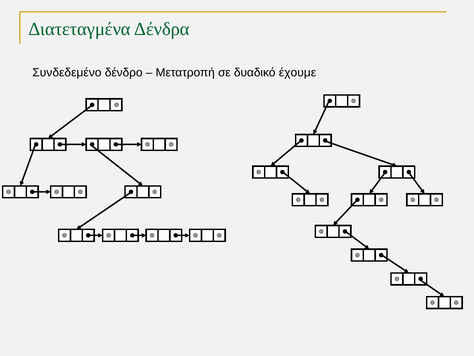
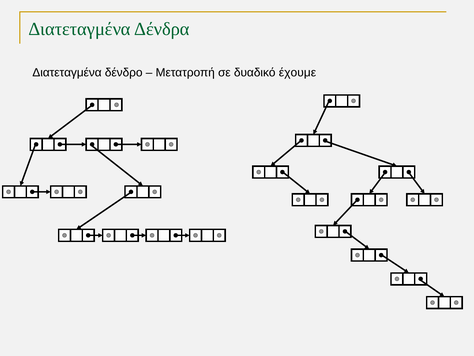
Συνδεδεμένο: Συνδεδεμένο -> Διατεταγμένα (67, 73)
